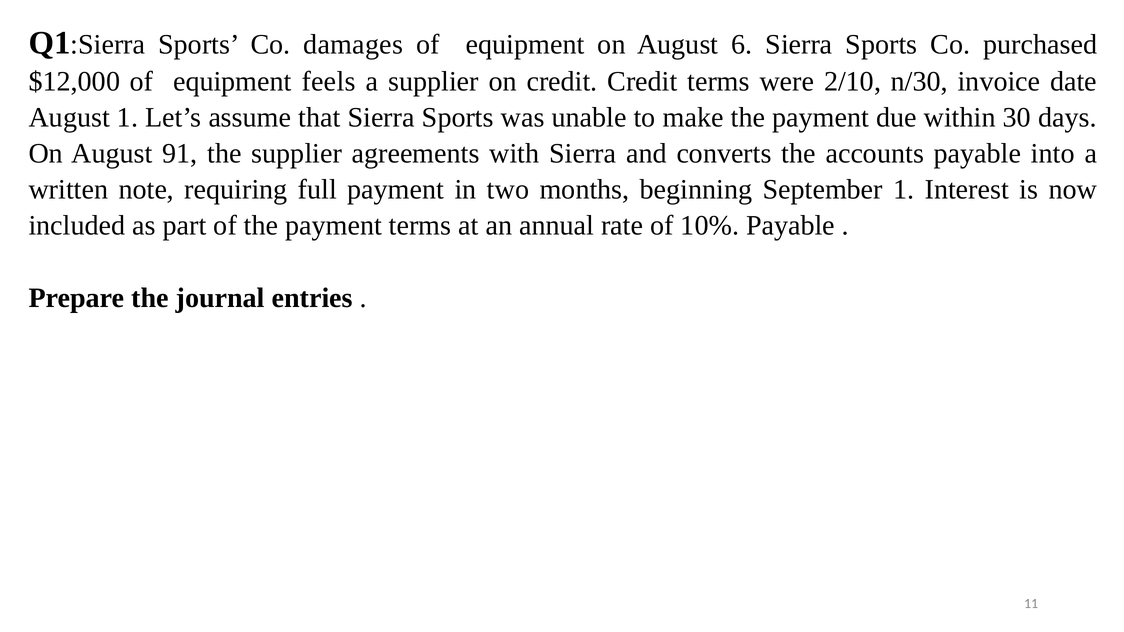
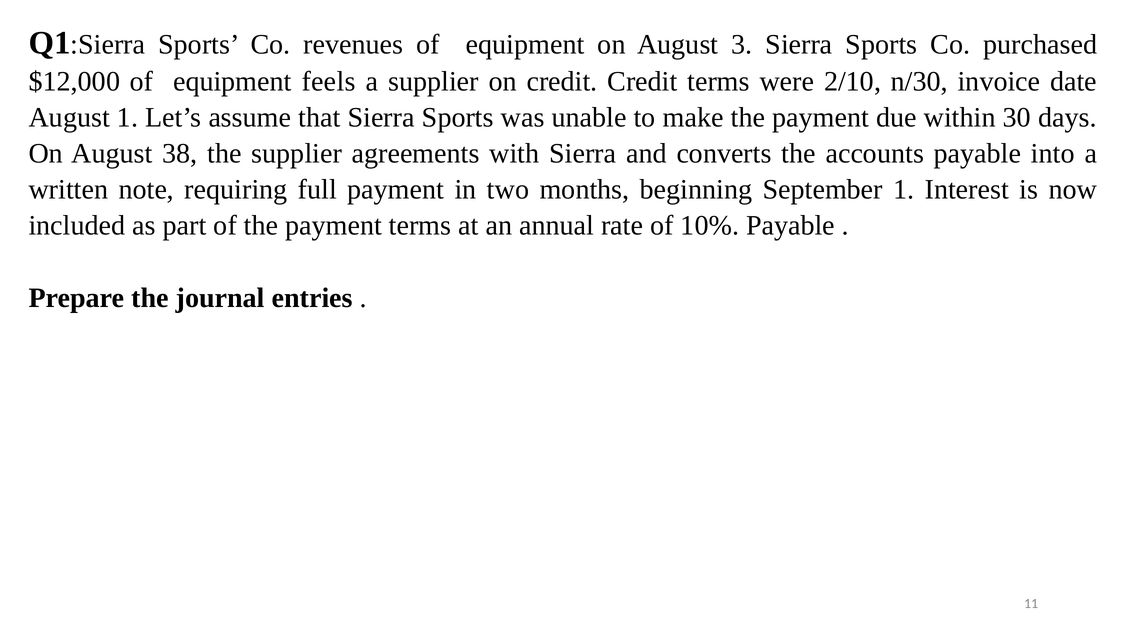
damages: damages -> revenues (353, 44)
6: 6 -> 3 (742, 44)
91: 91 -> 38 (180, 154)
